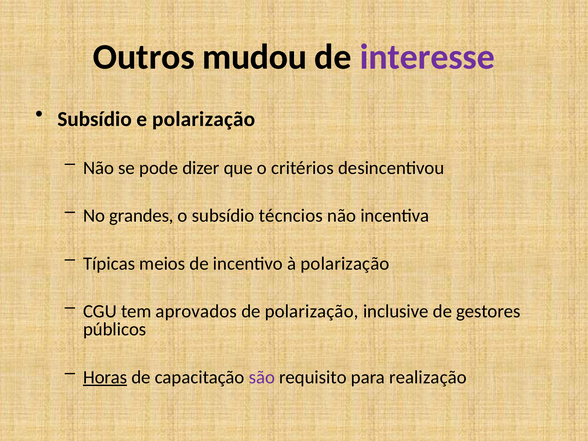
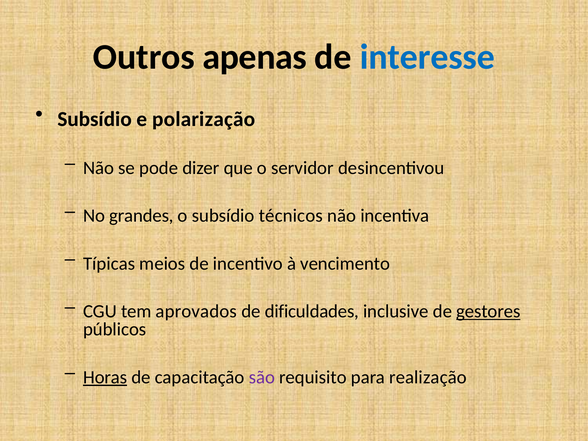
mudou: mudou -> apenas (255, 57)
interesse colour: purple -> blue (427, 57)
critérios: critérios -> servidor (302, 168)
técncios: técncios -> técnicos (291, 216)
à polarização: polarização -> vencimento (345, 264)
de polarização: polarização -> dificuldades (312, 311)
gestores underline: none -> present (488, 311)
